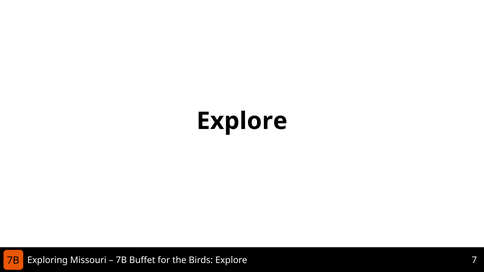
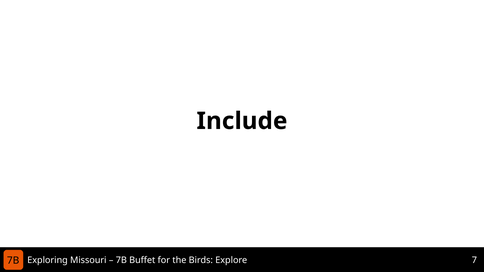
Explore: Explore -> Include (242, 121)
